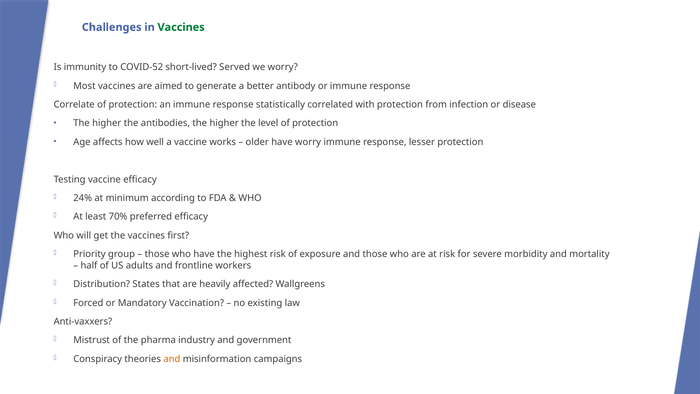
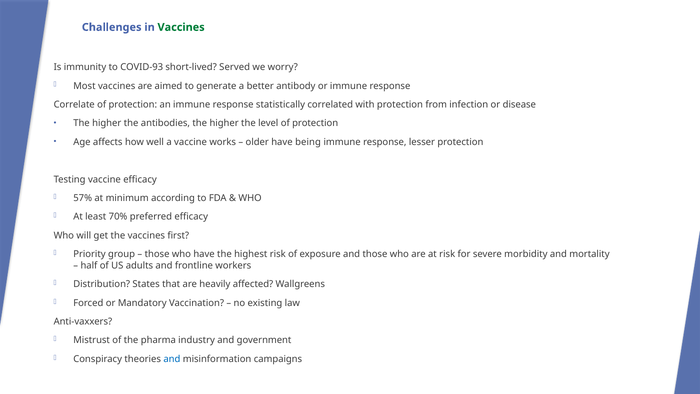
COVID-52: COVID-52 -> COVID-93 (142, 67)
have worry: worry -> being (308, 142)
24%: 24% -> 57% (83, 198)
and colour: orange -> blue (172, 359)
